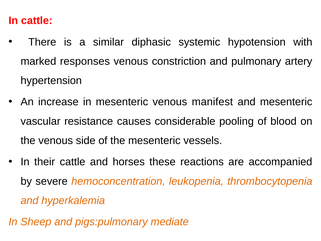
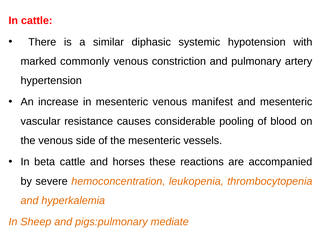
responses: responses -> commonly (85, 61)
their: their -> beta (45, 162)
